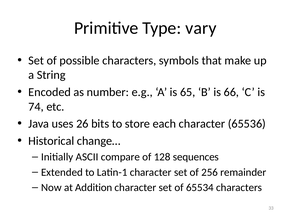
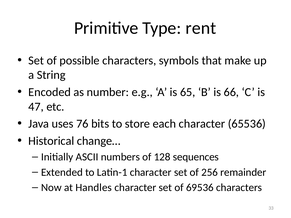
vary: vary -> rent (201, 28)
74: 74 -> 47 (36, 107)
26: 26 -> 76 (82, 124)
compare: compare -> numbers (120, 157)
Addition: Addition -> Handles (94, 188)
65534: 65534 -> 69536 (200, 188)
